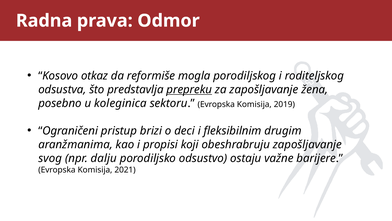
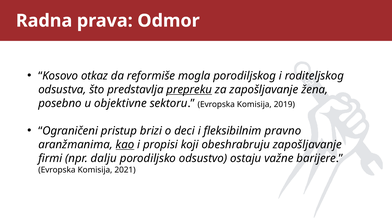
koleginica: koleginica -> objektivne (120, 103)
drugim: drugim -> pravno (283, 131)
kao underline: none -> present (125, 144)
svog: svog -> firmi (50, 158)
